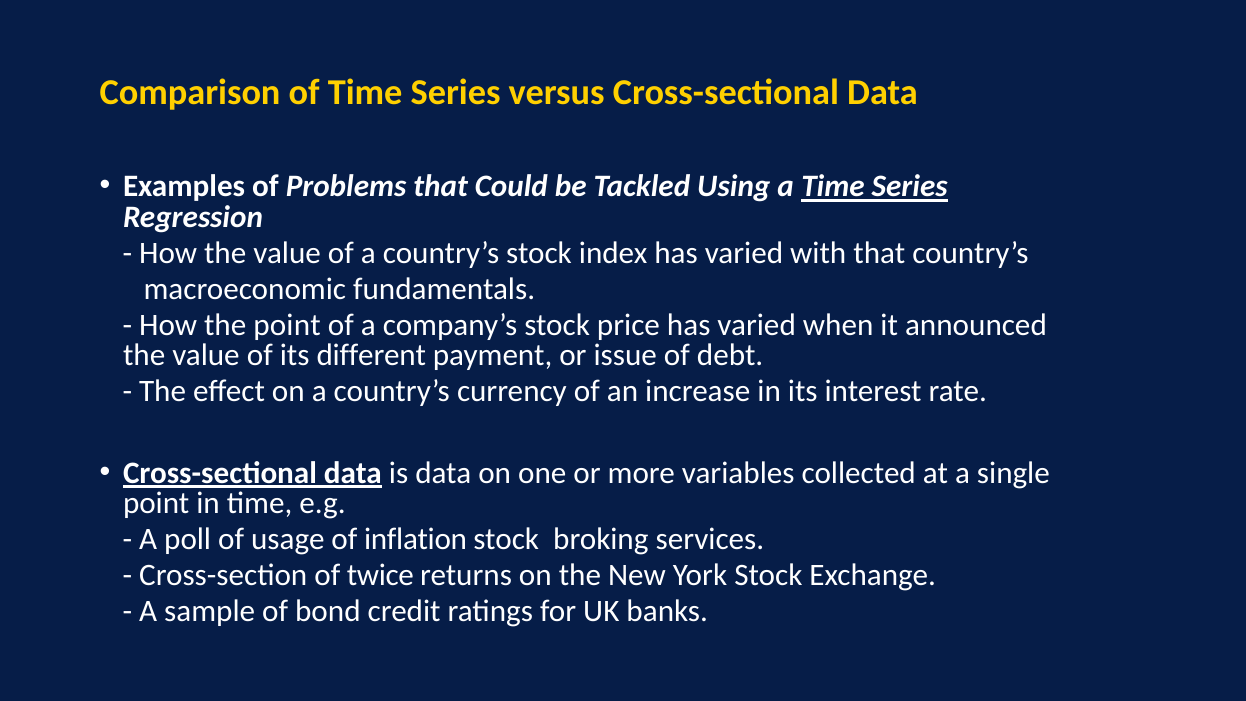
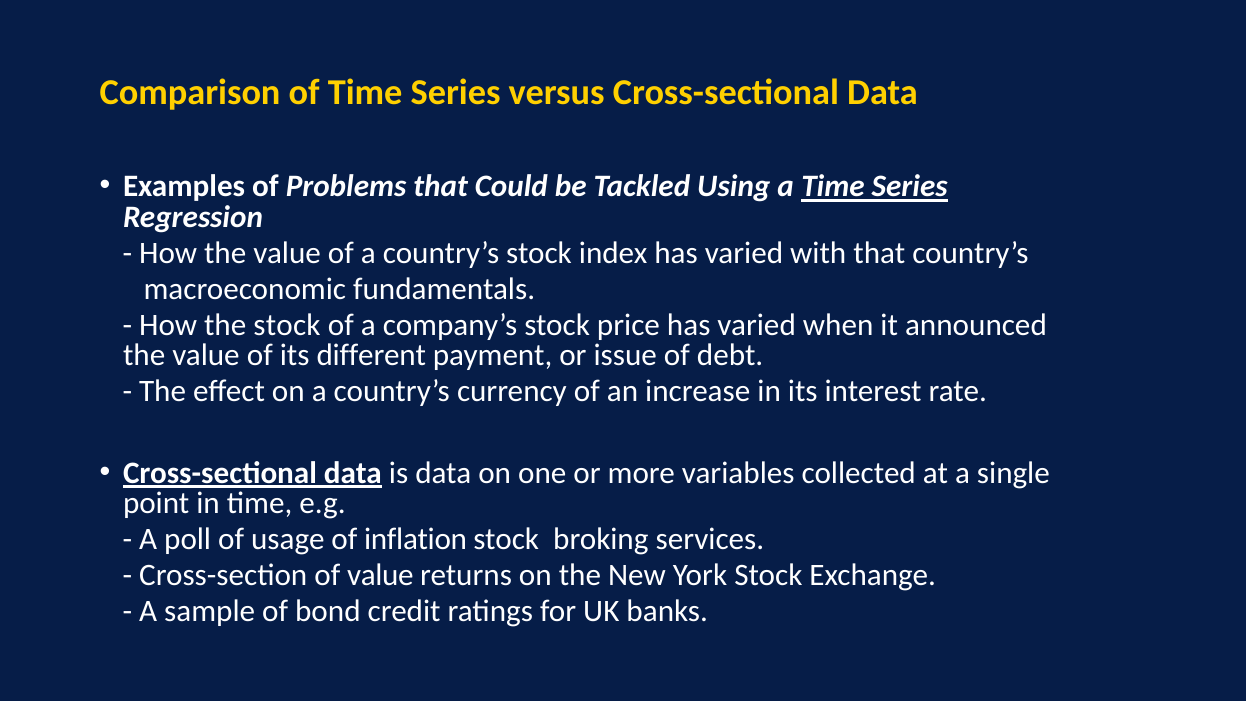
the point: point -> stock (287, 325)
of twice: twice -> value (380, 575)
